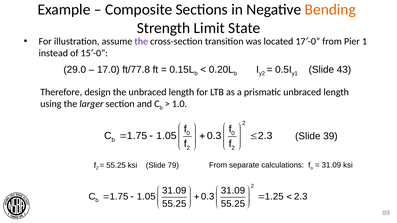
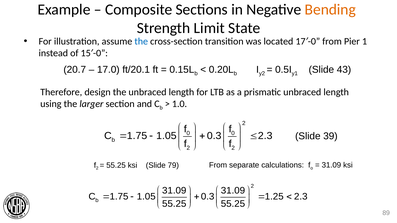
the colour: purple -> blue (141, 41)
29.0: 29.0 -> 20.7 (75, 70)
ft/77.8: ft/77.8 -> ft/20.1 (136, 70)
